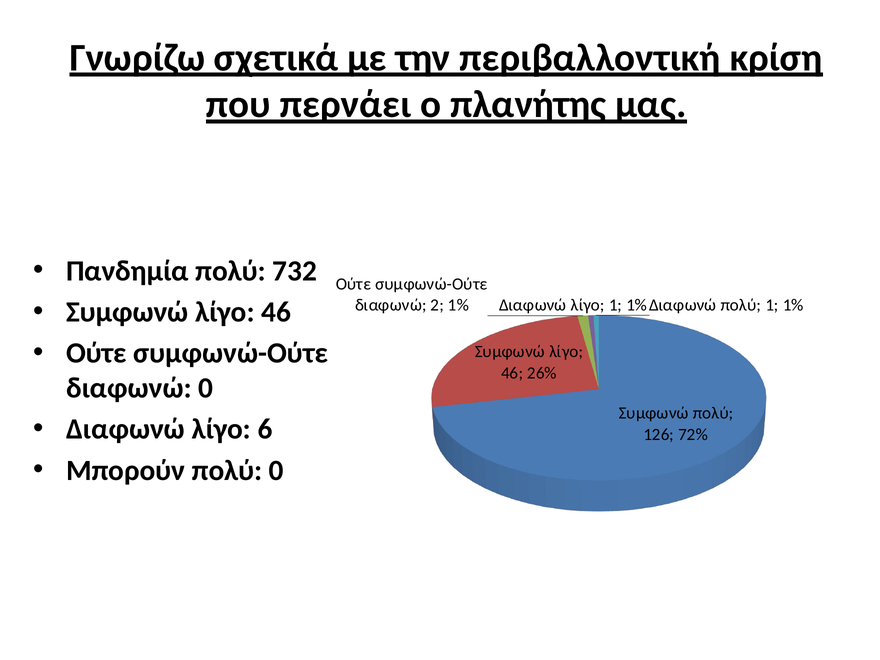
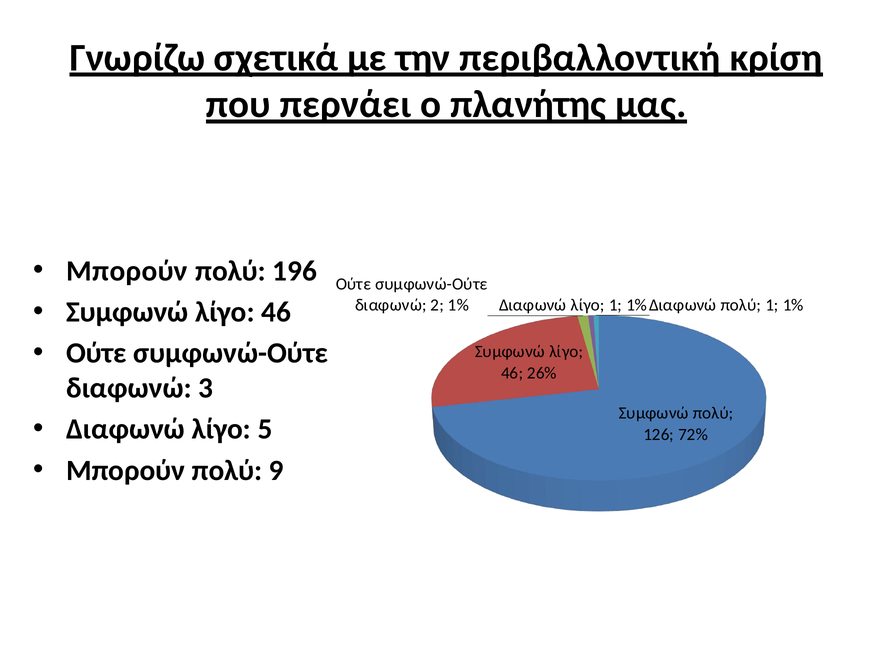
Πανδημία: Πανδημία -> Μπορούν (127, 271)
732: 732 -> 196 (295, 271)
διαφωνώ 0: 0 -> 3 (206, 388)
6: 6 -> 5 (265, 429)
πολύ 0: 0 -> 9 (276, 470)
